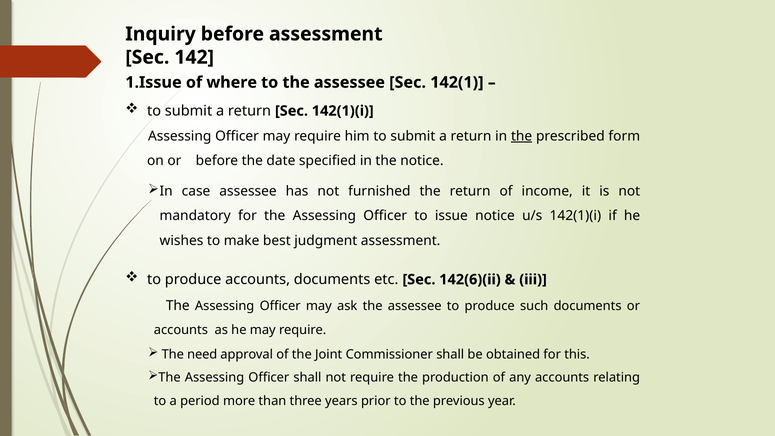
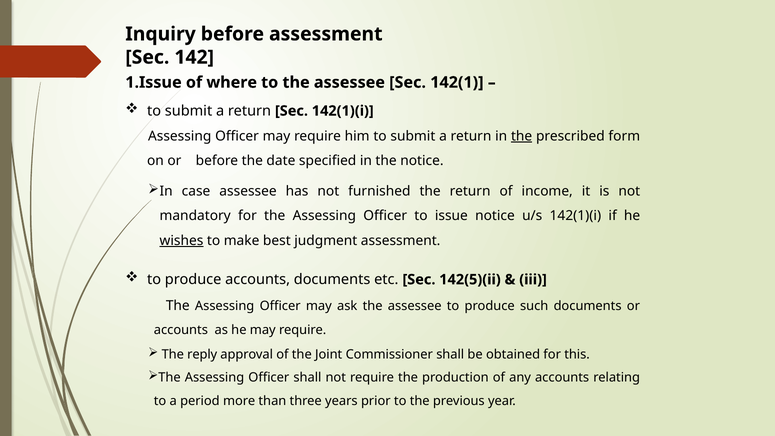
wishes underline: none -> present (181, 241)
142(6)(ii: 142(6)(ii -> 142(5)(ii (470, 279)
need: need -> reply (202, 354)
